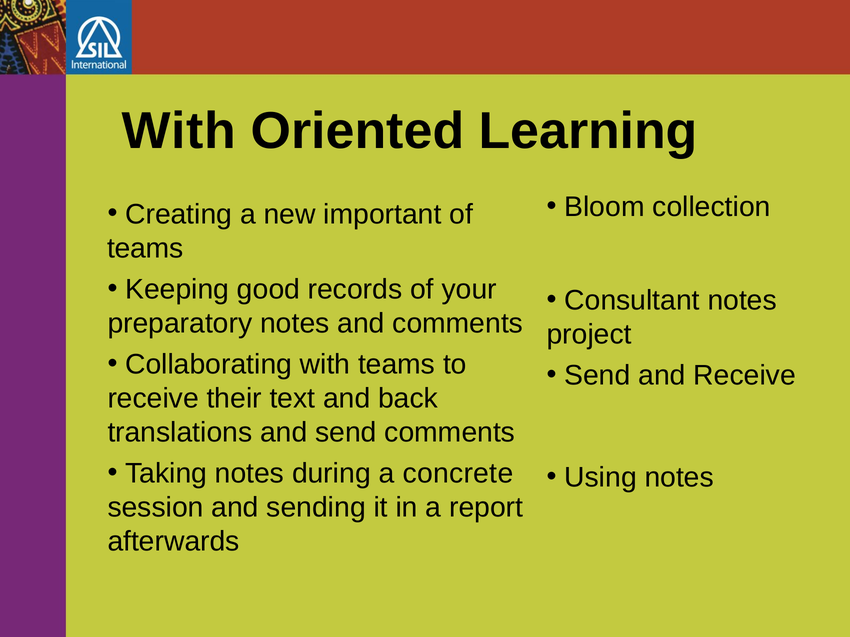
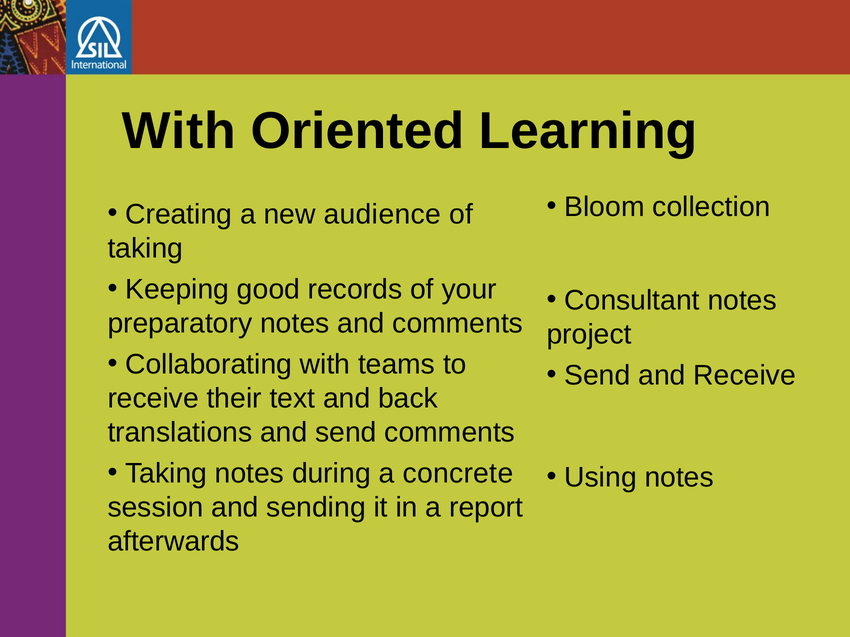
important: important -> audience (382, 214)
teams: teams -> taking (145, 248)
